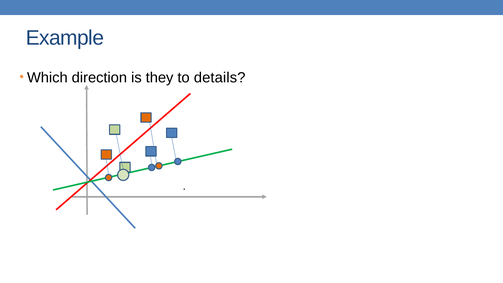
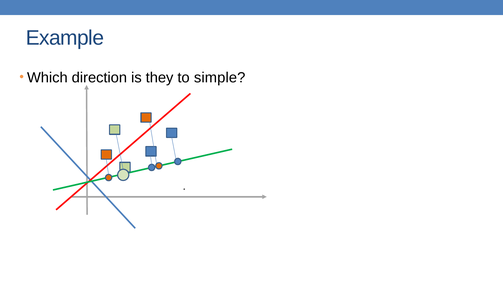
details: details -> simple (220, 78)
